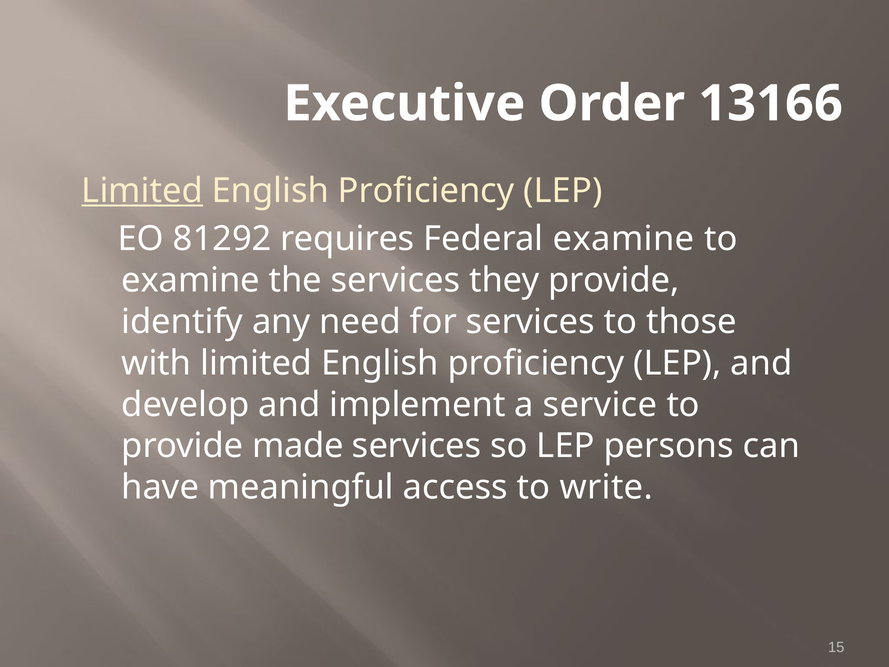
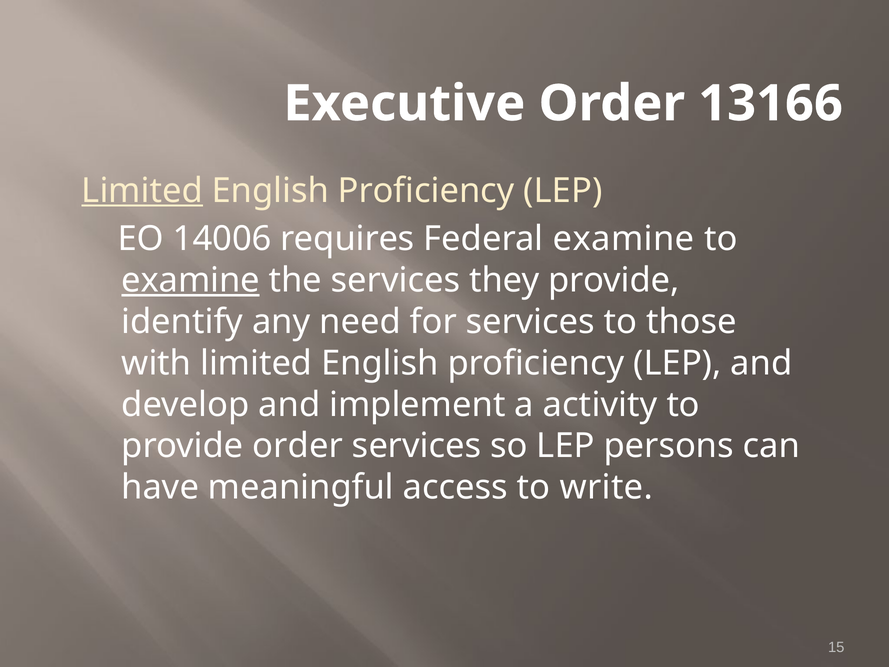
81292: 81292 -> 14006 (222, 239)
examine underline: none -> present (191, 280)
service: service -> activity (600, 404)
provide made: made -> order (298, 446)
